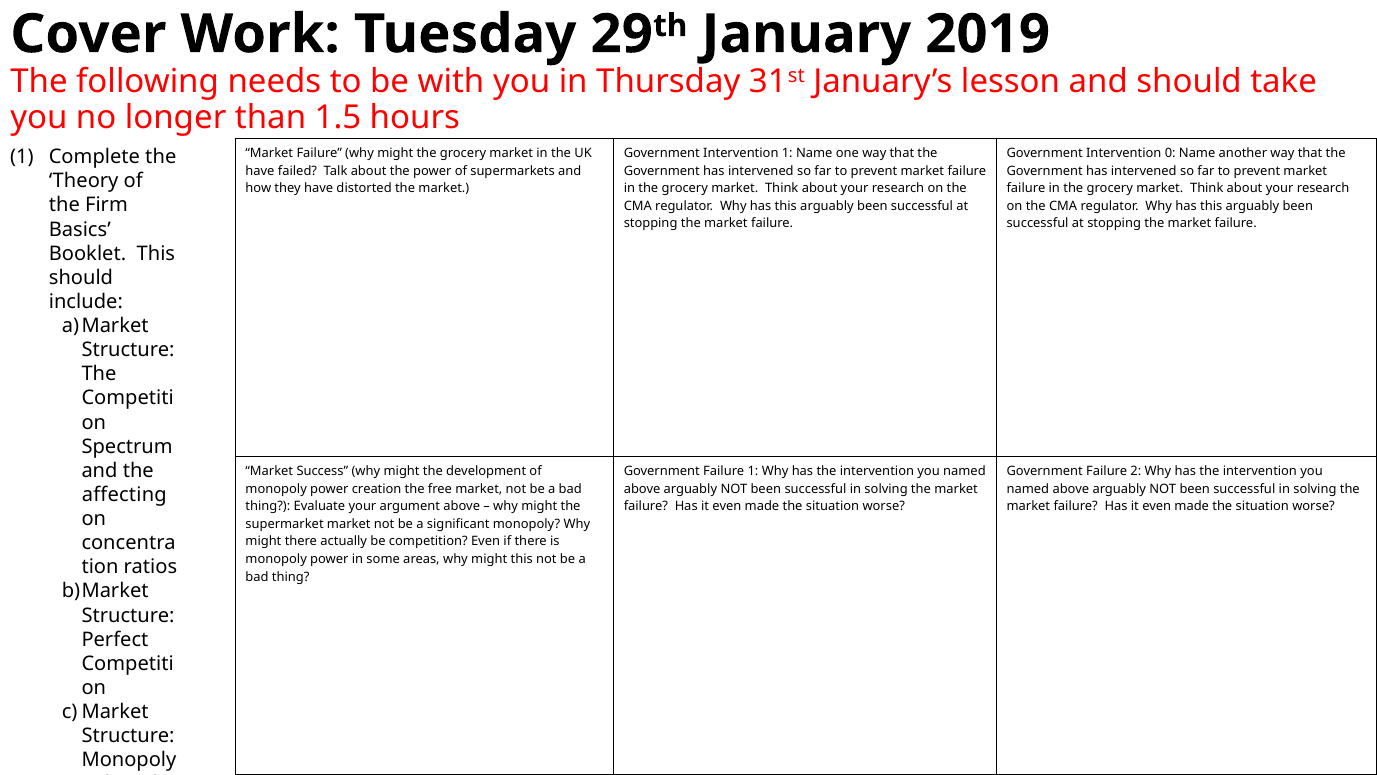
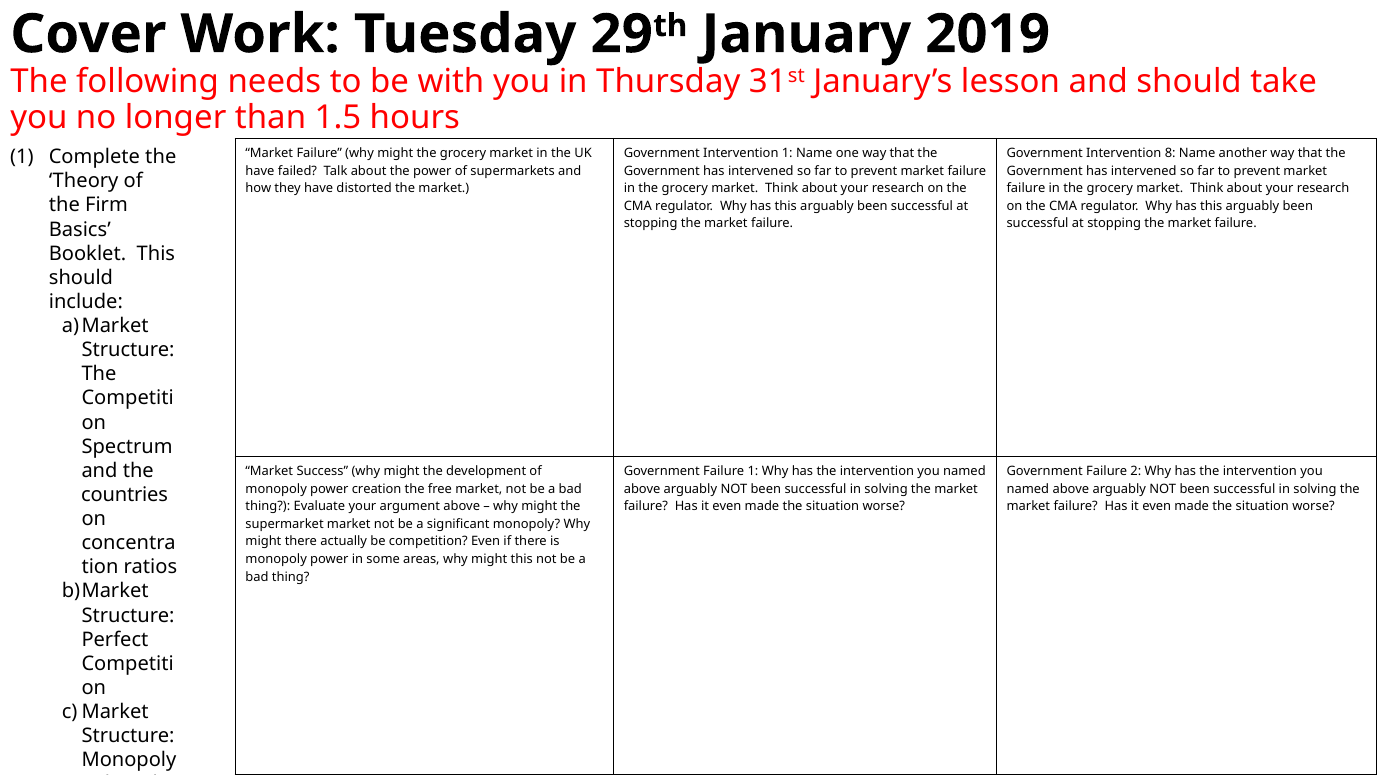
0: 0 -> 8 (1170, 153)
affecting: affecting -> countries (125, 494)
